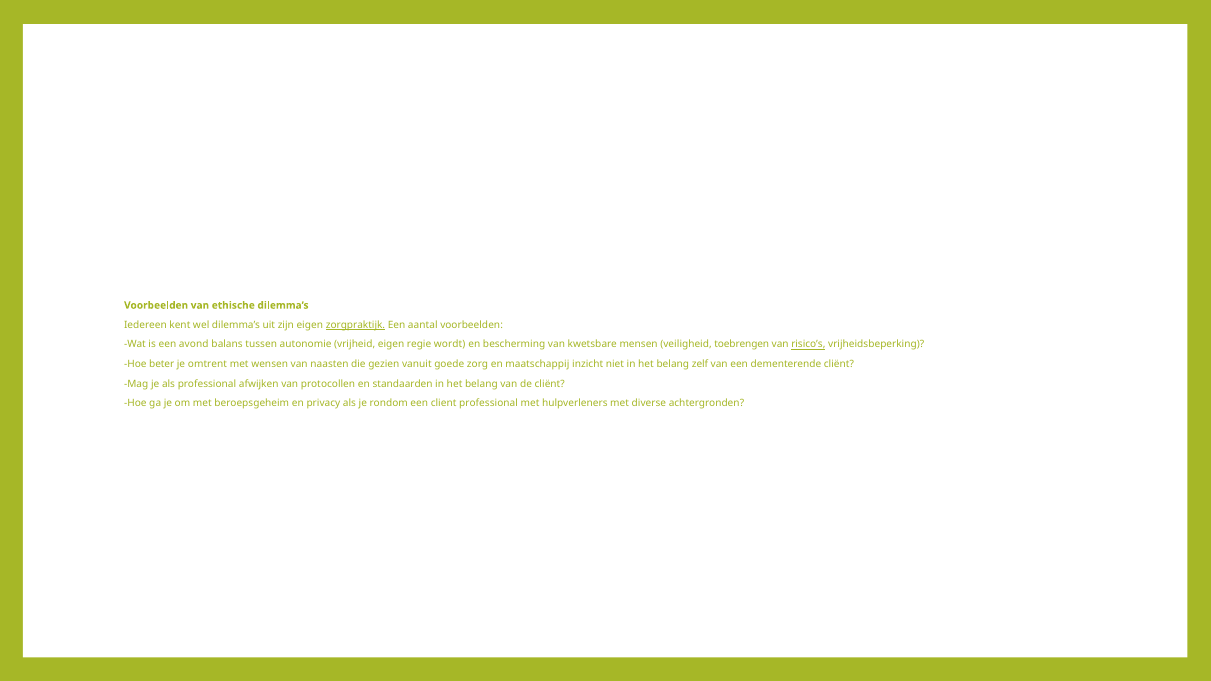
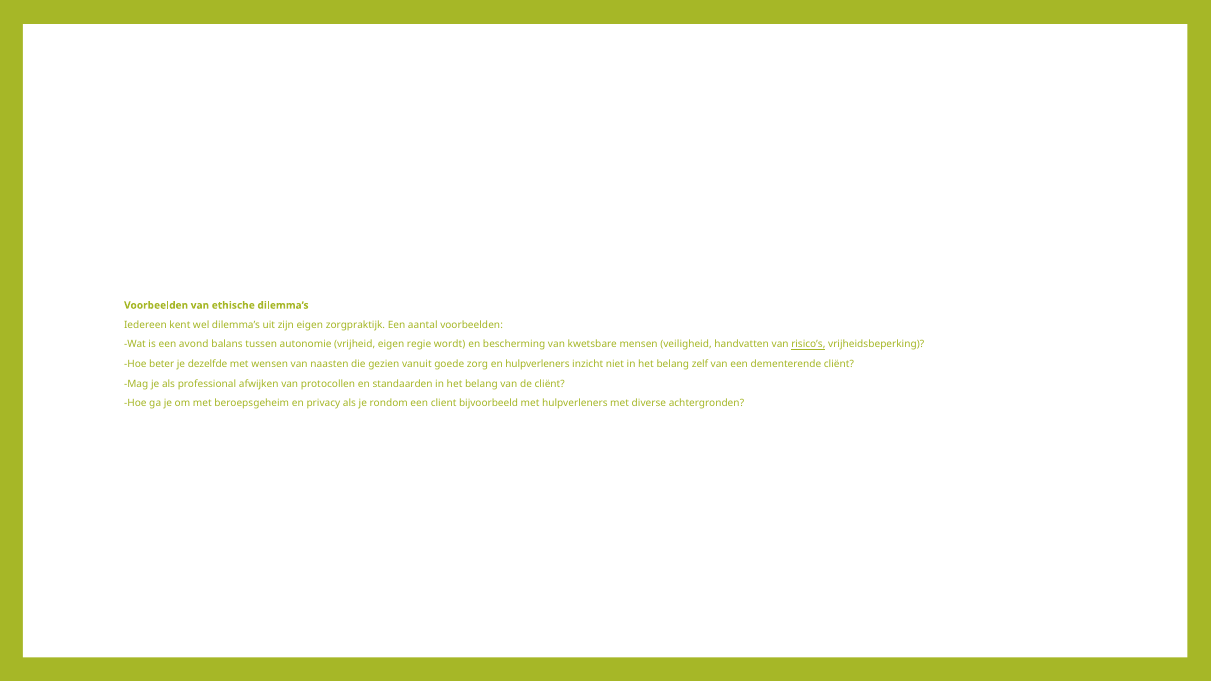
zorgpraktijk underline: present -> none (355, 325)
toebrengen: toebrengen -> handvatten (742, 345)
omtrent: omtrent -> dezelfde (208, 364)
en maatschappij: maatschappij -> hulpverleners (537, 364)
client professional: professional -> bijvoorbeeld (489, 403)
